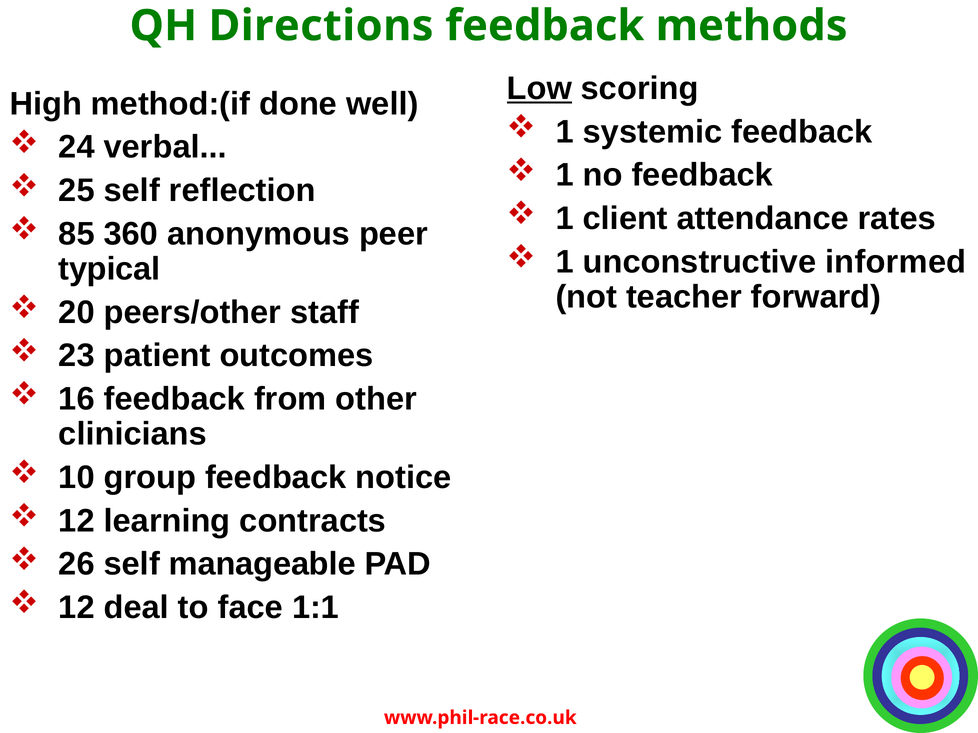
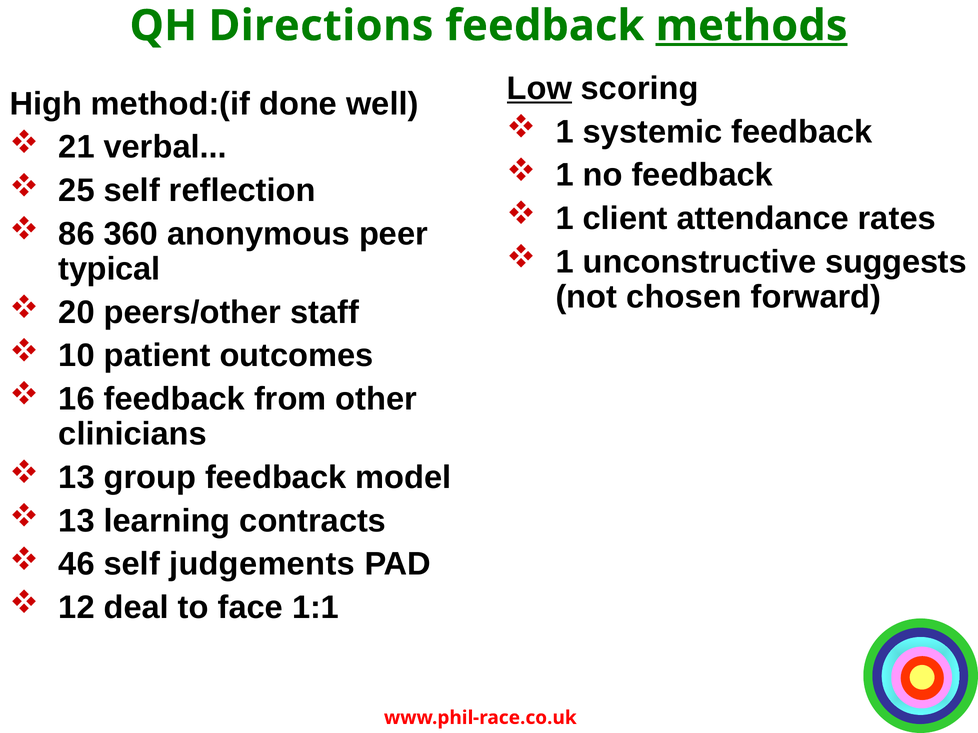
methods underline: none -> present (752, 26)
24: 24 -> 21 (77, 147)
85: 85 -> 86 (77, 234)
informed: informed -> suggests (896, 262)
teacher: teacher -> chosen (684, 297)
23: 23 -> 10 (77, 356)
10: 10 -> 13 (77, 478)
notice: notice -> model (403, 478)
12: 12 -> 13 (77, 521)
26: 26 -> 46 (77, 565)
manageable: manageable -> judgements (262, 565)
